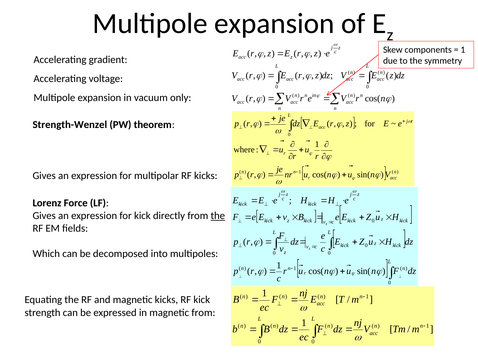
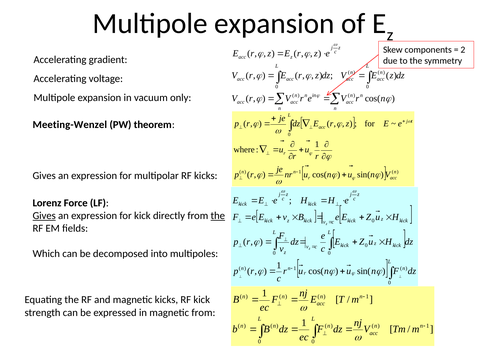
1: 1 -> 2 (463, 50)
Strength-Wenzel: Strength-Wenzel -> Meeting-Wenzel (70, 125)
Gives underline: none -> present (44, 216)
